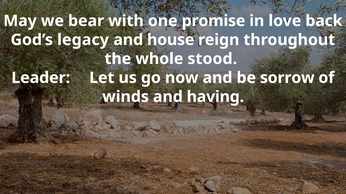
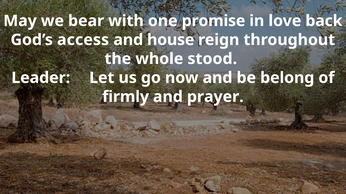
legacy: legacy -> access (83, 40)
sorrow: sorrow -> belong (287, 78)
winds: winds -> firmly (126, 97)
having: having -> prayer (215, 97)
